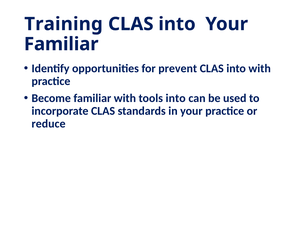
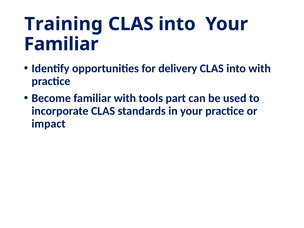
prevent: prevent -> delivery (178, 69)
tools into: into -> part (176, 98)
reduce: reduce -> impact (49, 124)
